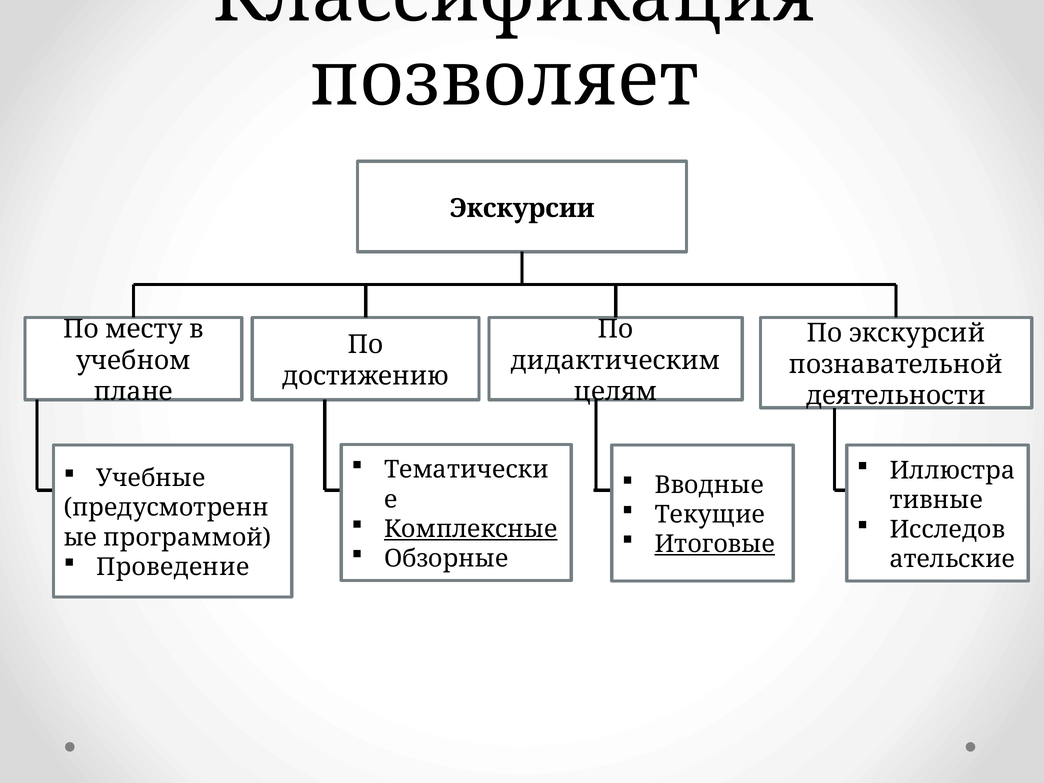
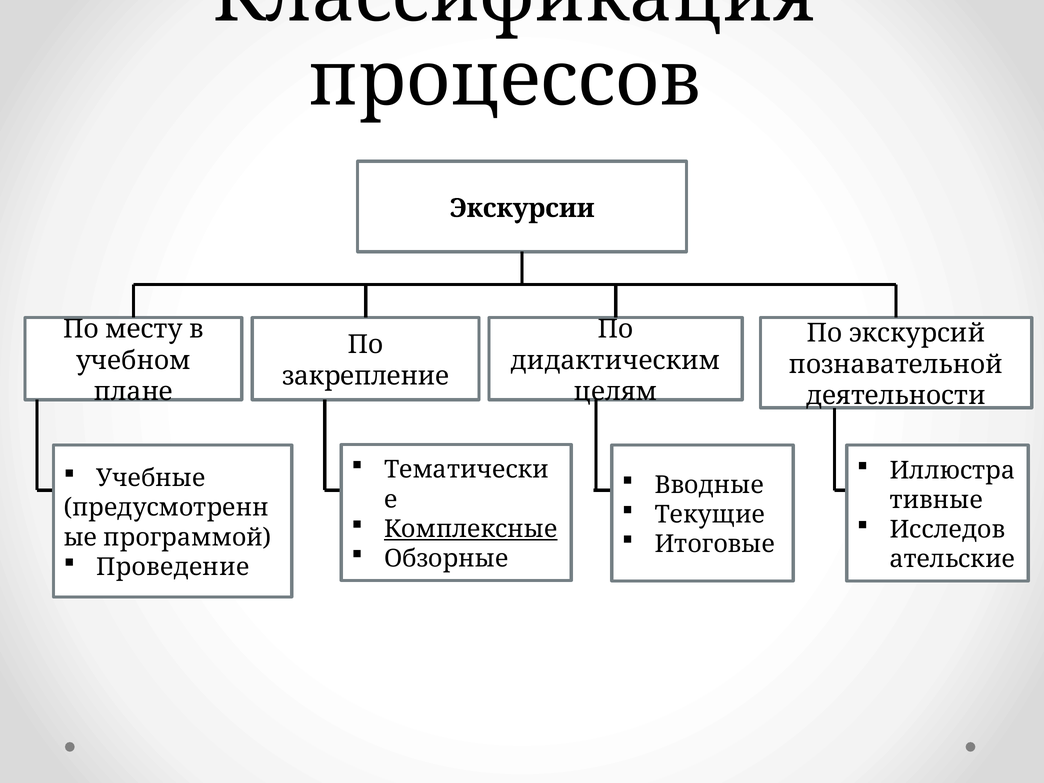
позволяет: позволяет -> процессов (505, 80)
достижению: достижению -> закрепление (366, 376)
Итоговые underline: present -> none (715, 544)
